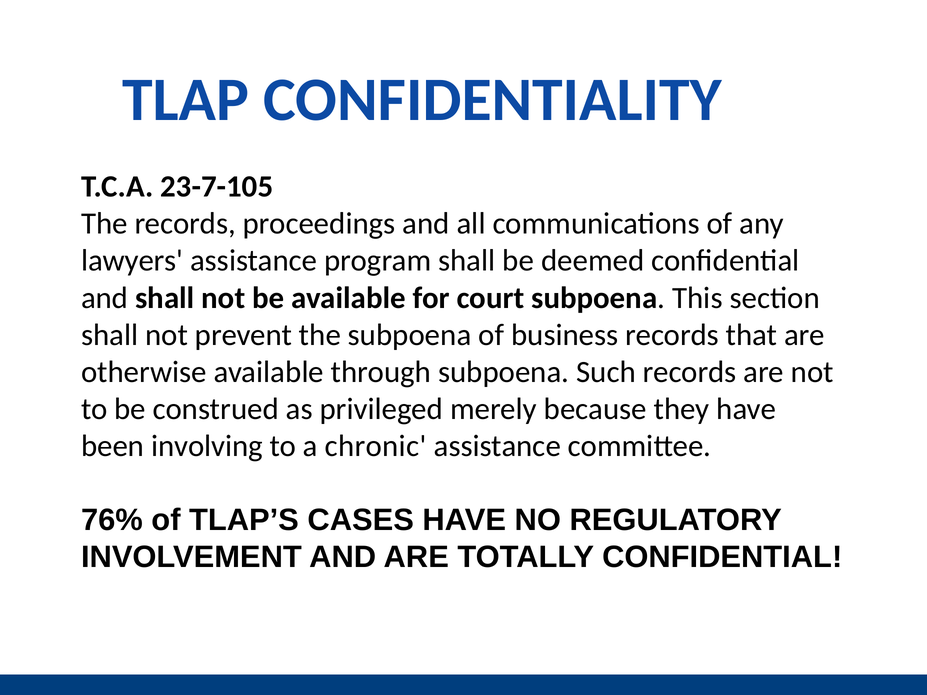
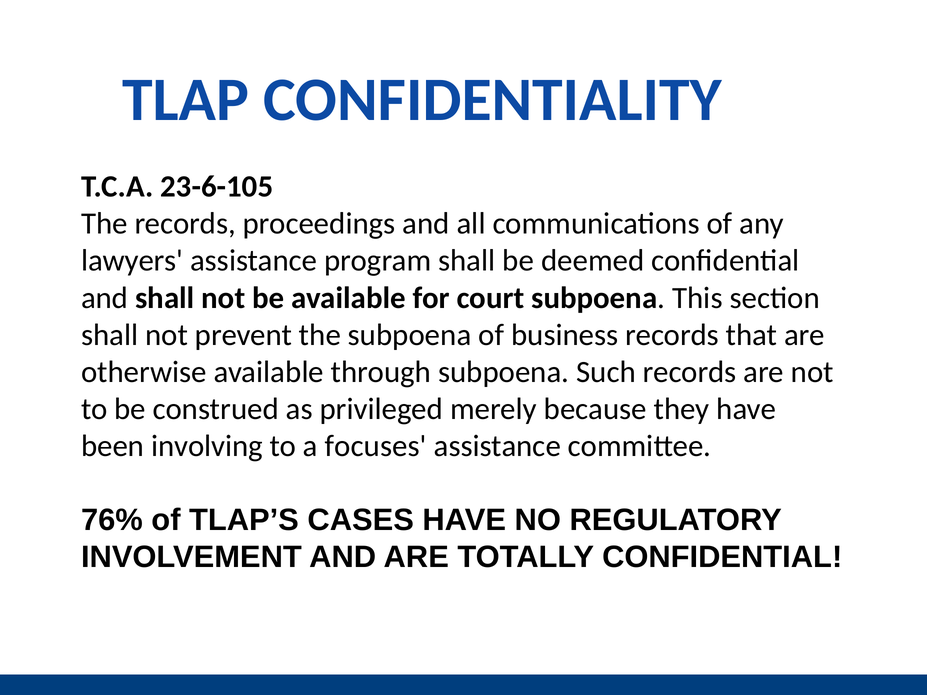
23-7-105: 23-7-105 -> 23-6-105 (217, 187)
chronic: chronic -> focuses (376, 446)
